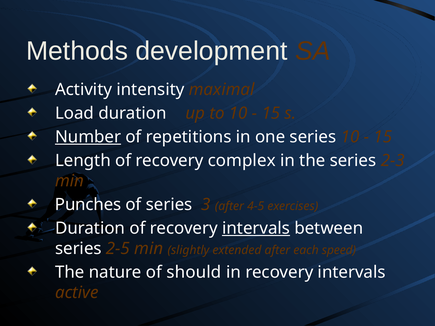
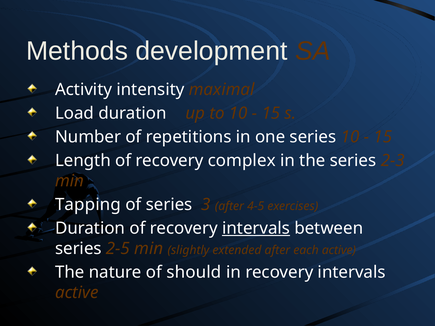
Number underline: present -> none (88, 137)
Punches: Punches -> Tapping (88, 205)
each speed: speed -> active (339, 250)
